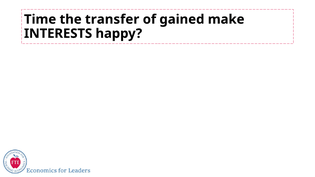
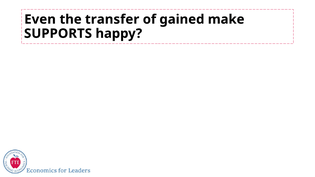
Time: Time -> Even (40, 19)
INTERESTS: INTERESTS -> SUPPORTS (58, 34)
